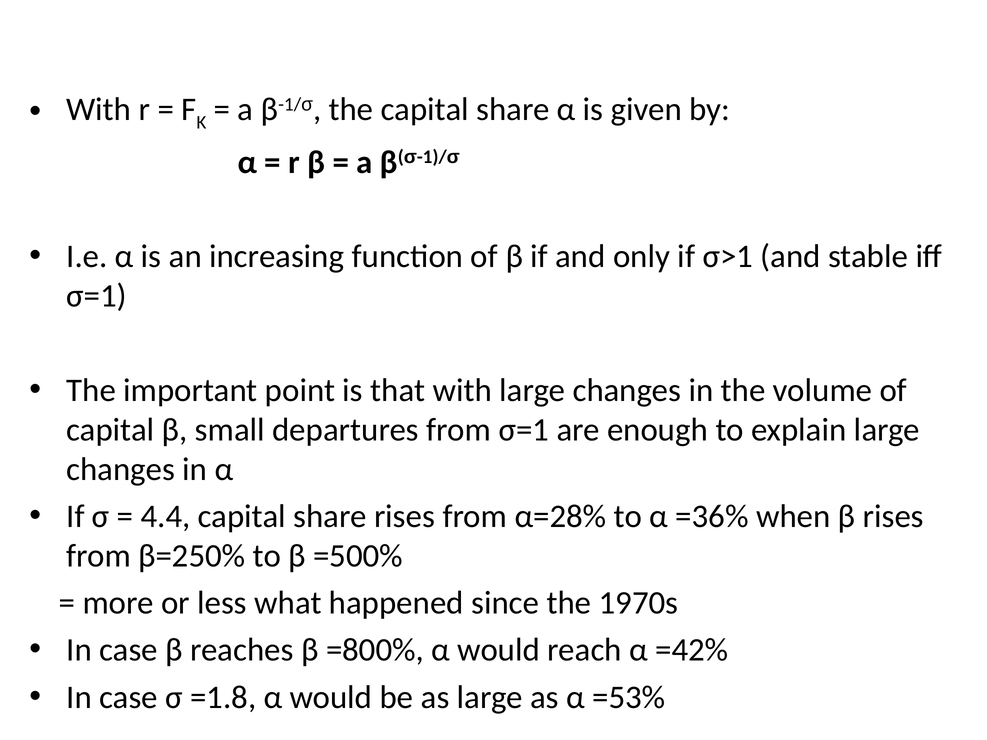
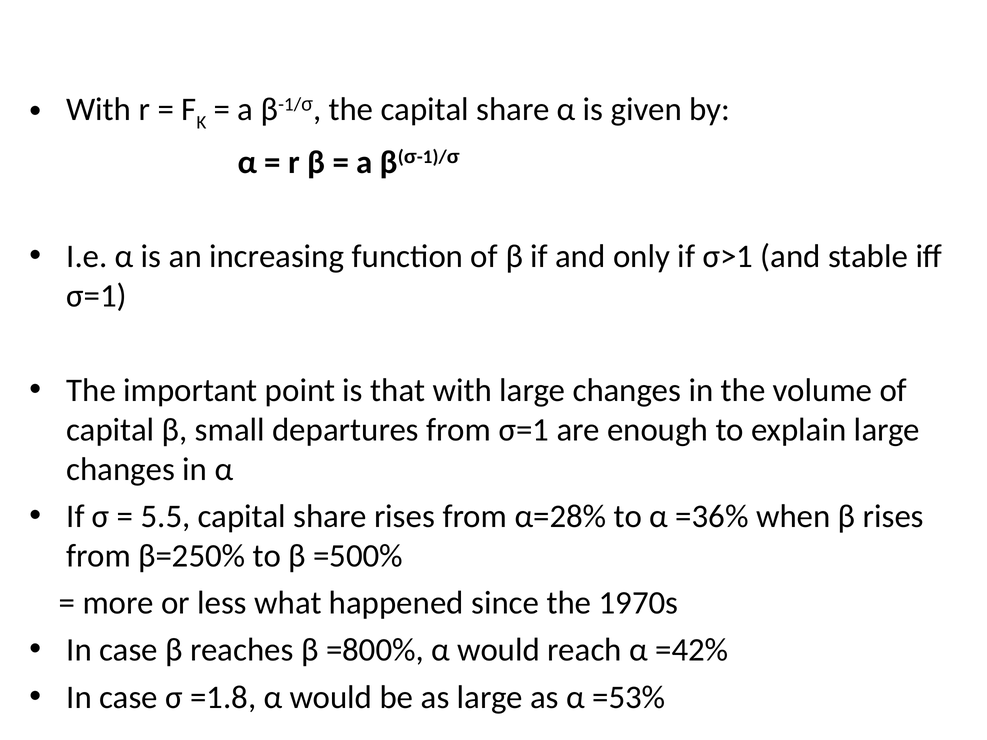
4.4: 4.4 -> 5.5 (165, 517)
